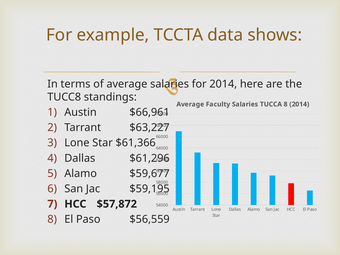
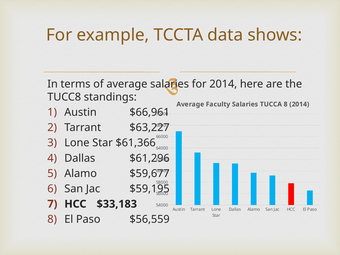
$57,872: $57,872 -> $33,183 (117, 204)
